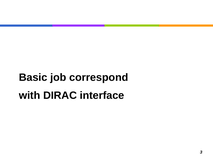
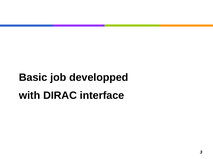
correspond: correspond -> developped (99, 78)
